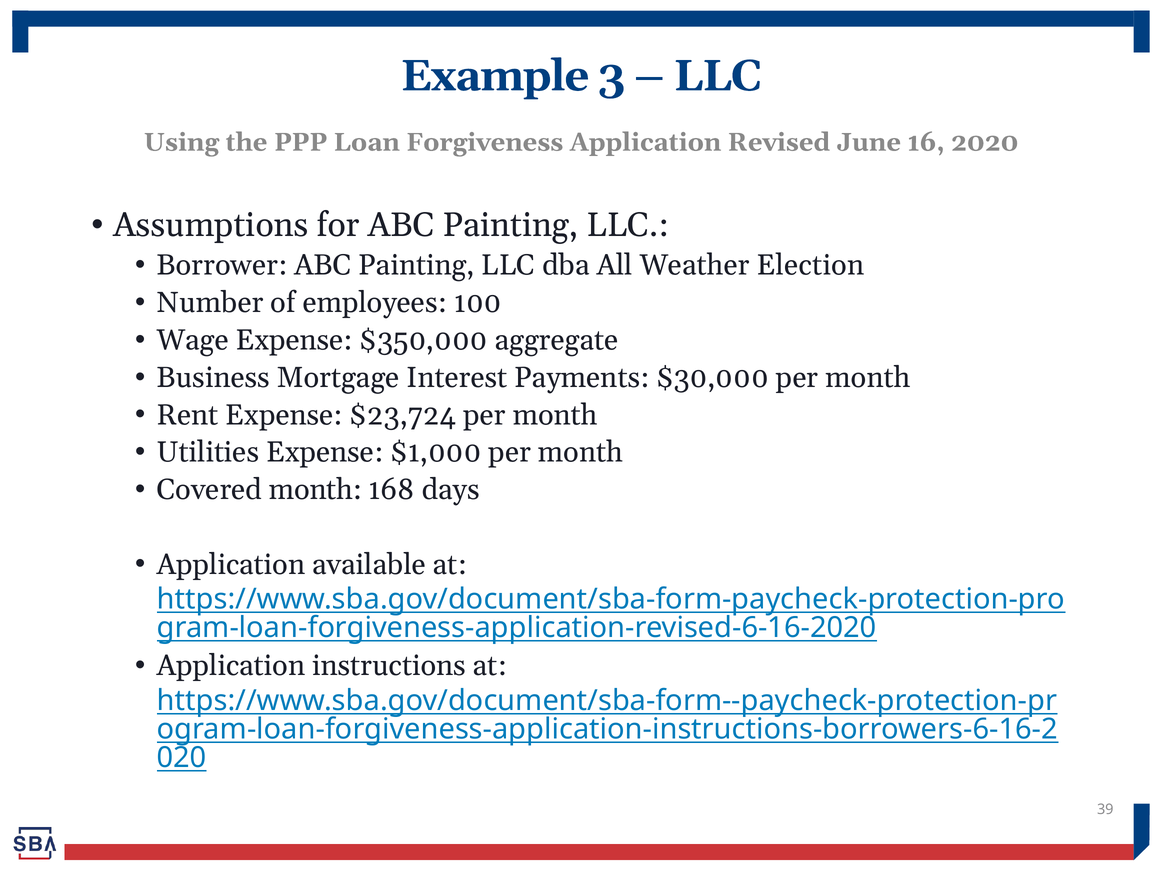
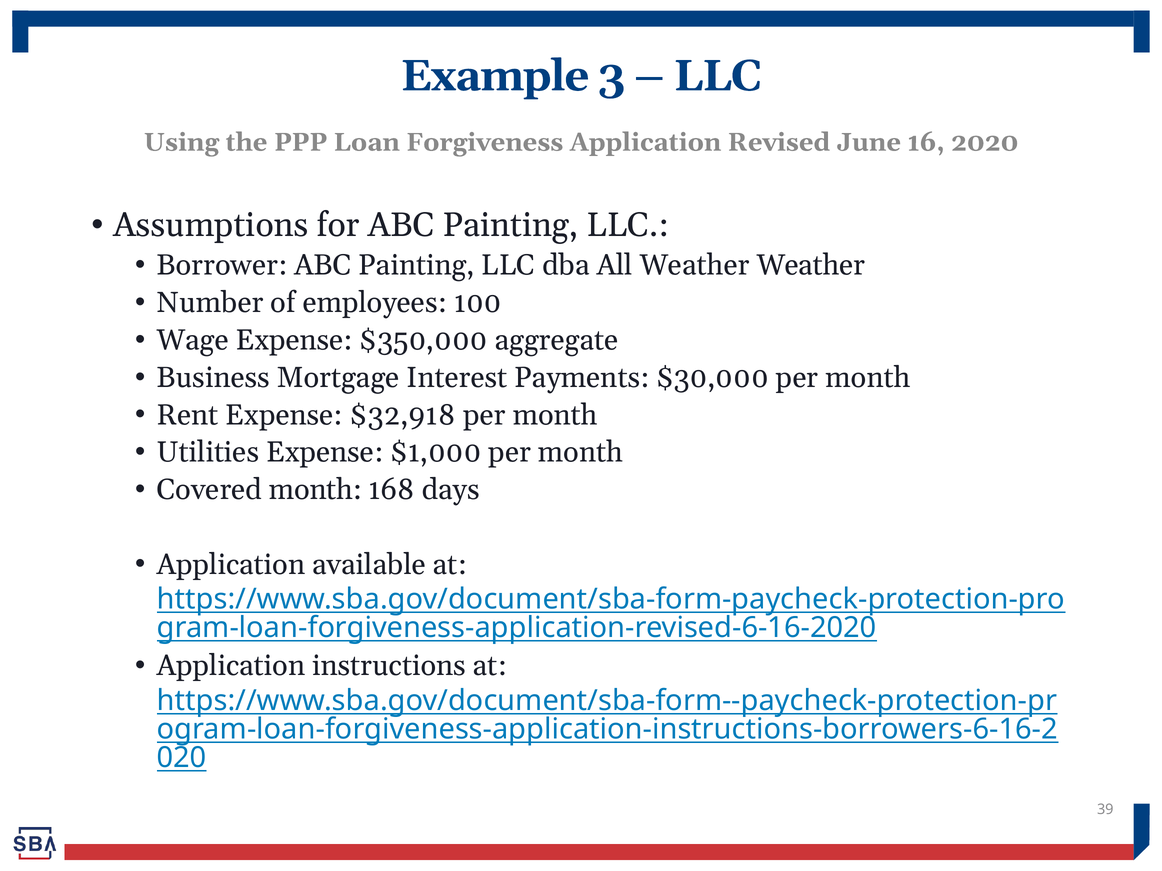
Weather Election: Election -> Weather (811, 265)
$23,724: $23,724 -> $32,918 (403, 415)
